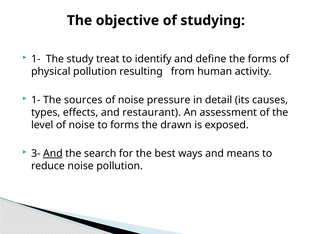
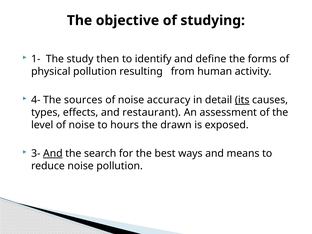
treat: treat -> then (108, 59)
1-: 1- -> 4- (36, 100)
pressure: pressure -> accuracy (169, 100)
its underline: none -> present (242, 100)
to forms: forms -> hours (125, 125)
